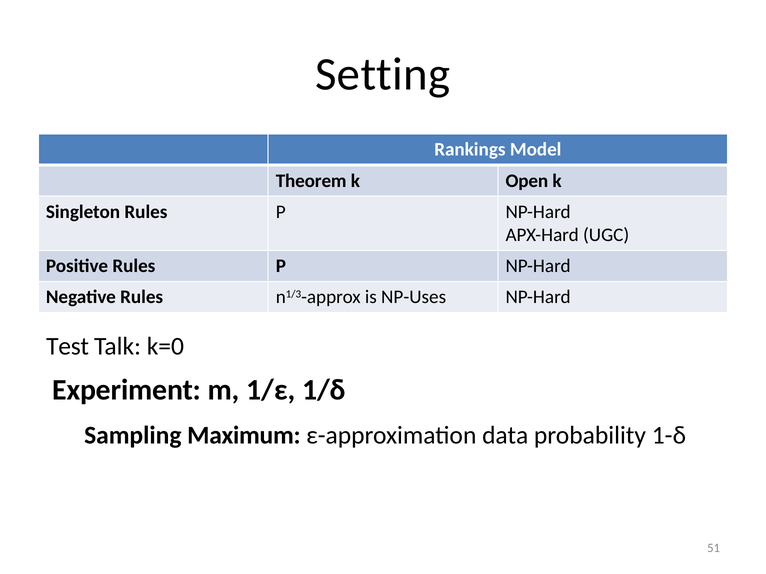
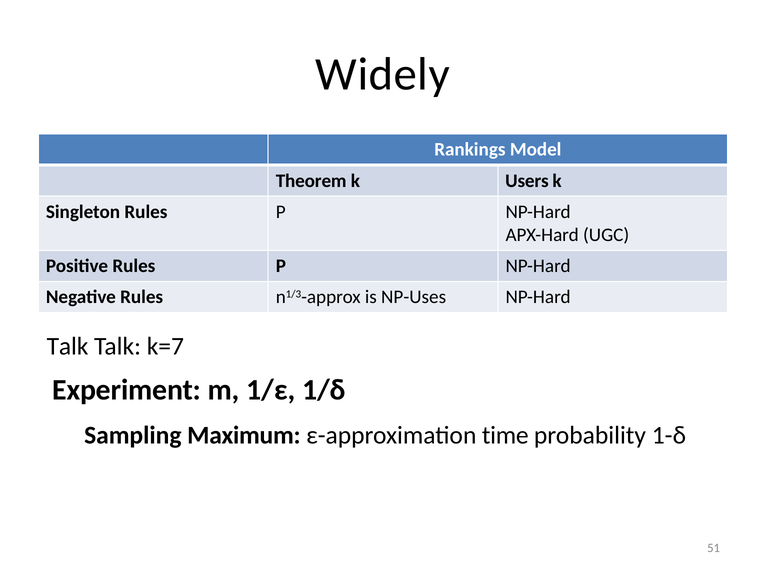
Setting: Setting -> Widely (383, 74)
Open: Open -> Users (527, 181)
Test: Test -> Talk (68, 346)
k=0: k=0 -> k=7 (165, 346)
data: data -> time (505, 436)
